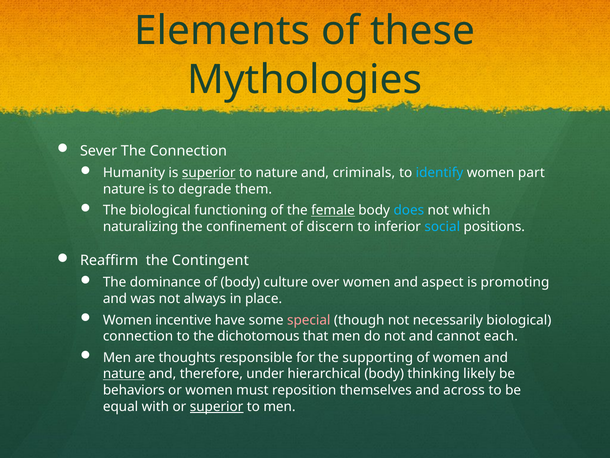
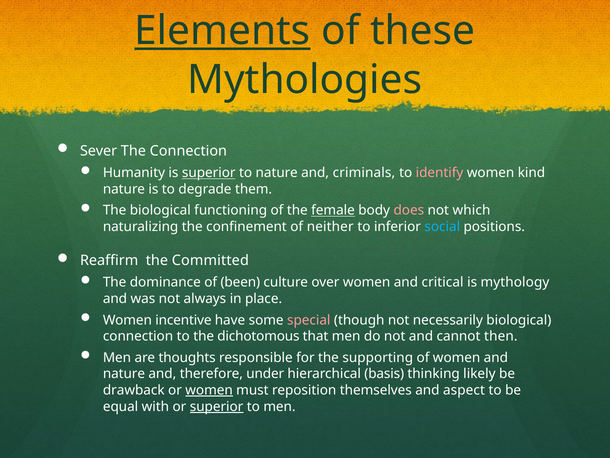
Elements underline: none -> present (222, 31)
identify colour: light blue -> pink (440, 173)
part: part -> kind (531, 173)
does colour: light blue -> pink (409, 210)
discern: discern -> neither (330, 227)
Contingent: Contingent -> Committed (210, 260)
of body: body -> been (240, 282)
aspect: aspect -> critical (443, 282)
promoting: promoting -> mythology (515, 282)
each: each -> then (501, 336)
nature underline: present -> none (124, 374)
hierarchical body: body -> basis (384, 374)
behaviors: behaviors -> drawback (134, 390)
women underline: none -> present (209, 390)
across: across -> aspect (464, 390)
